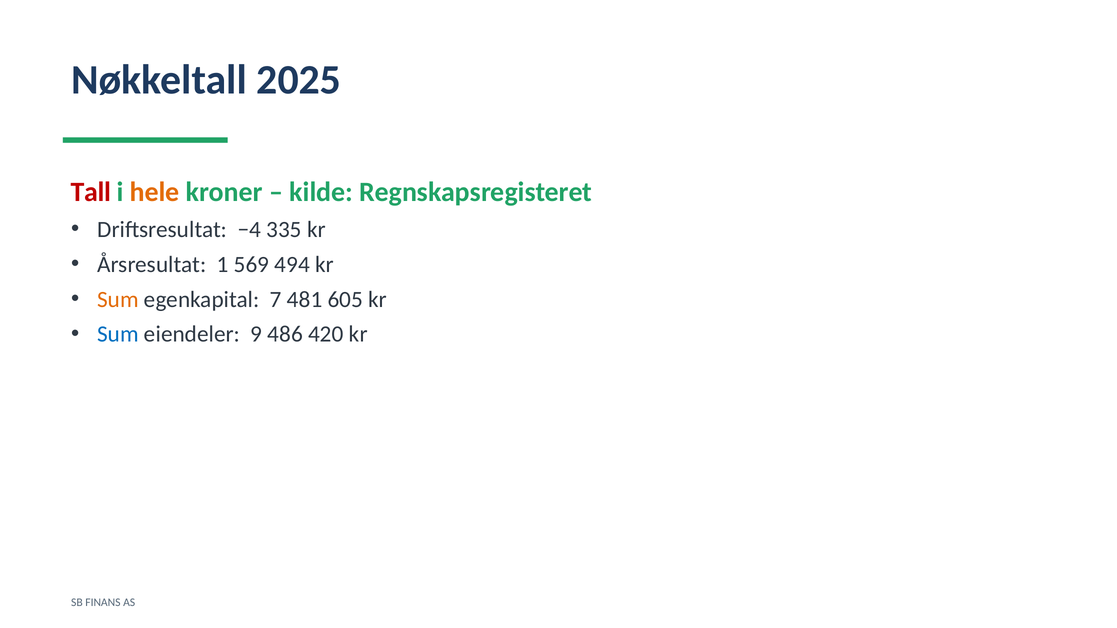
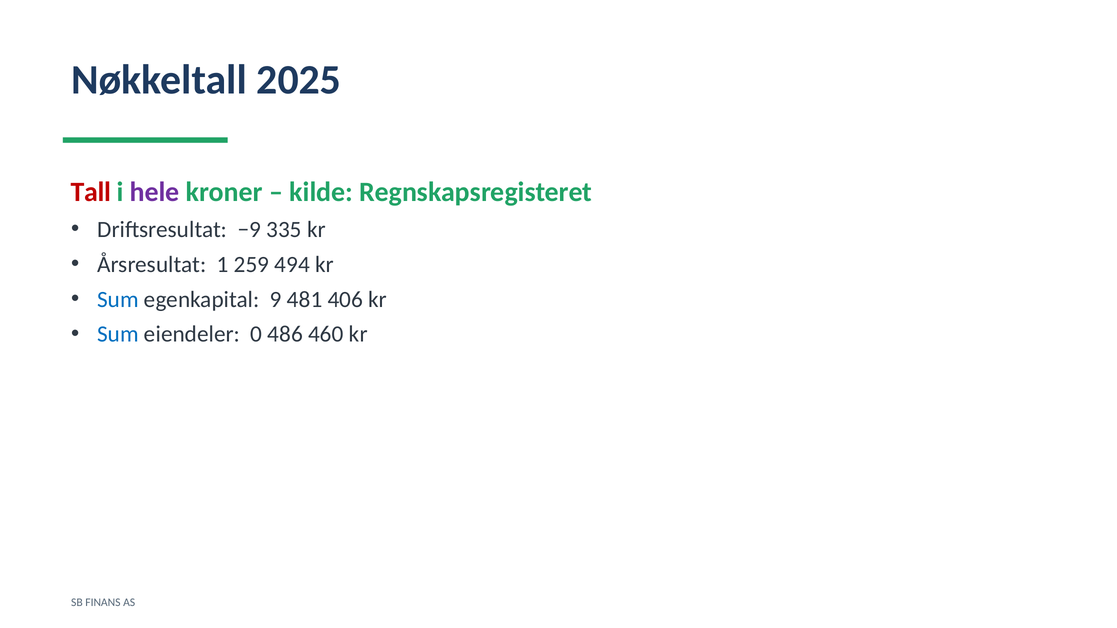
hele colour: orange -> purple (155, 192)
−4: −4 -> −9 (249, 230)
569: 569 -> 259 (251, 265)
Sum colour: orange -> blue (118, 300)
7: 7 -> 9 (276, 300)
605: 605 -> 406 (345, 300)
9: 9 -> 0 (256, 334)
420: 420 -> 460 (326, 334)
